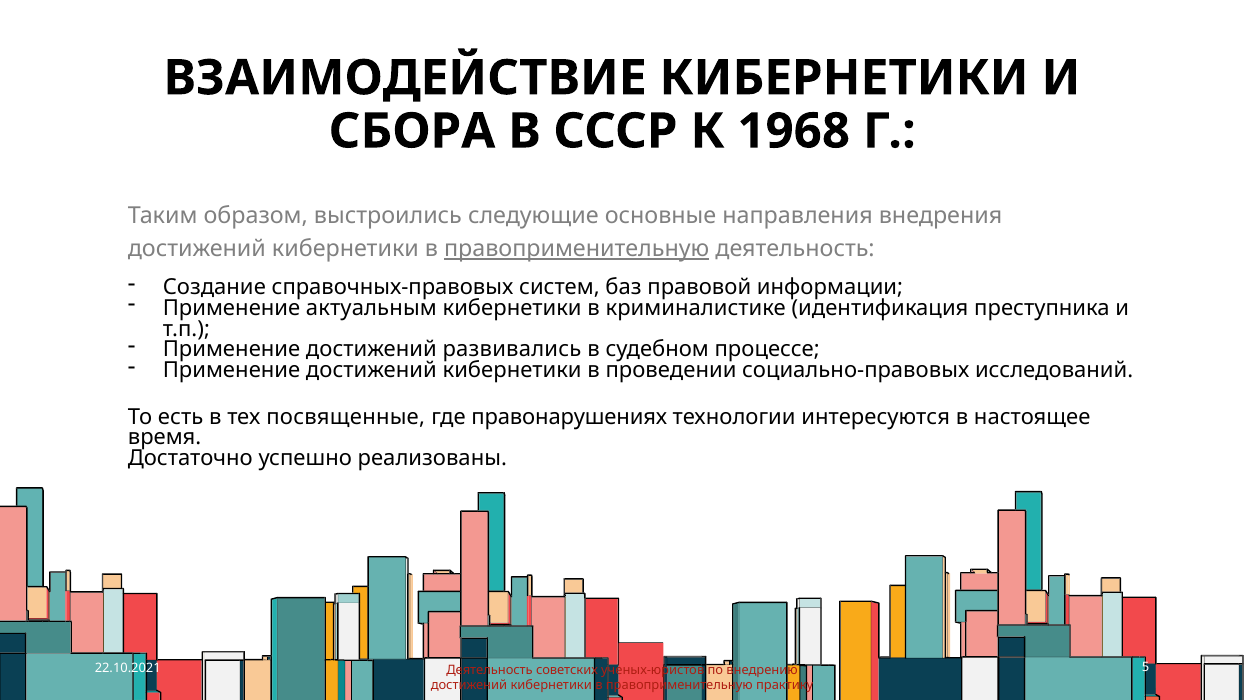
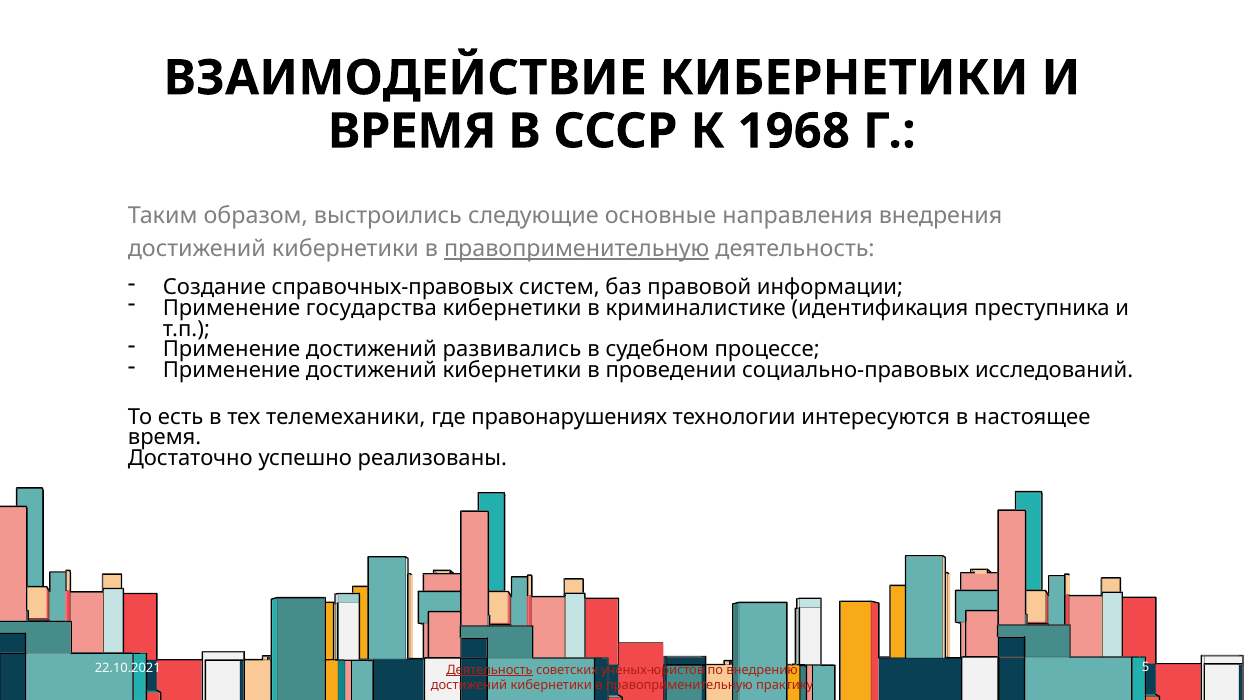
СБОРА: СБОРА -> ВРЕМЯ (412, 131)
актуальным: актуальным -> государства (371, 308)
посвященные: посвященные -> телемеханики (346, 417)
Деятельность underline: none -> present (490, 670)
